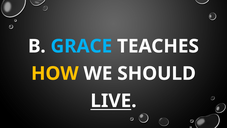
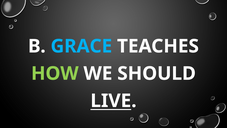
HOW colour: yellow -> light green (55, 73)
